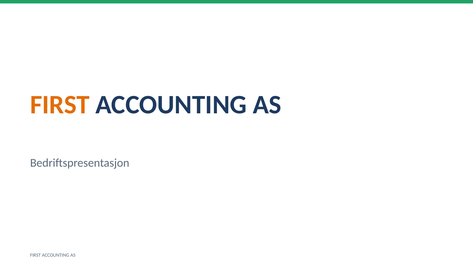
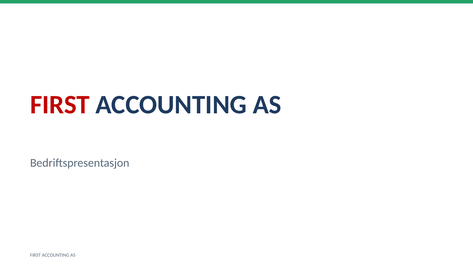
FIRST colour: orange -> red (60, 105)
